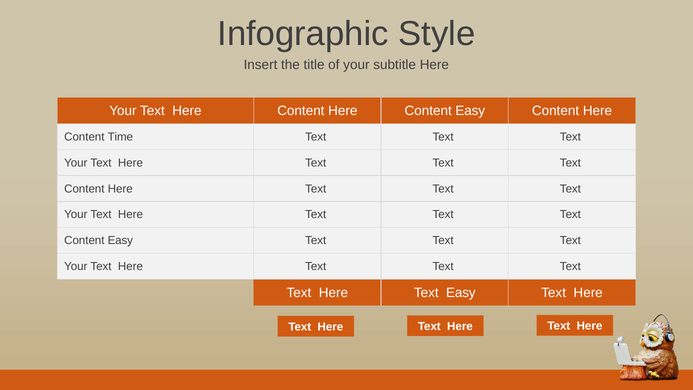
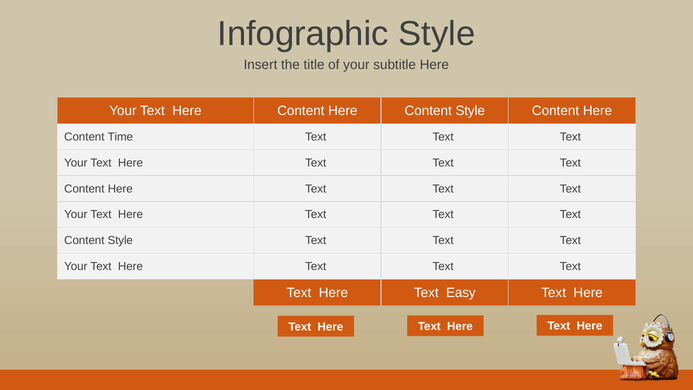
Here Content Easy: Easy -> Style (470, 111)
Easy: Easy -> Style (120, 240)
